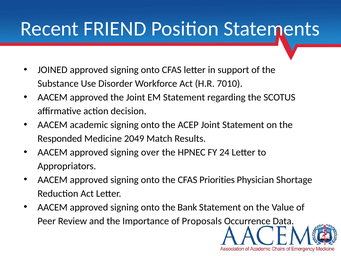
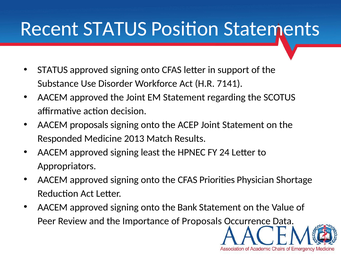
Recent FRIEND: FRIEND -> STATUS (115, 29)
JOINED: JOINED -> STATUS (53, 70)
7010: 7010 -> 7141 (230, 84)
AACEM academic: academic -> proposals (89, 125)
2049: 2049 -> 2013 (134, 138)
over: over -> least (150, 152)
